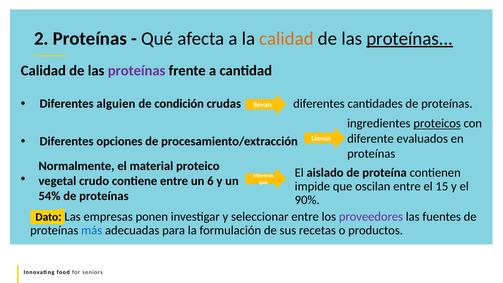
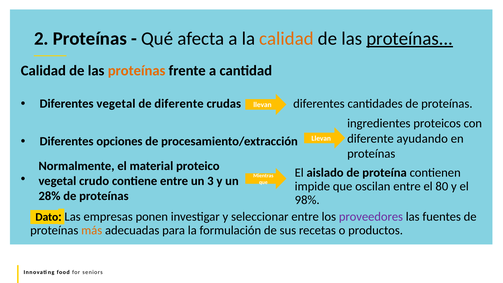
proteínas colour: purple -> orange (137, 71)
Diferentes alguien: alguien -> vegetal (116, 104)
de condición: condición -> diferente (179, 104)
proteicos underline: present -> none (437, 123)
evaluados: evaluados -> ayudando (422, 139)
6: 6 -> 3 (210, 181)
15: 15 -> 80 (442, 186)
54%: 54% -> 28% (49, 196)
90%: 90% -> 98% (307, 200)
más colour: blue -> orange (92, 230)
